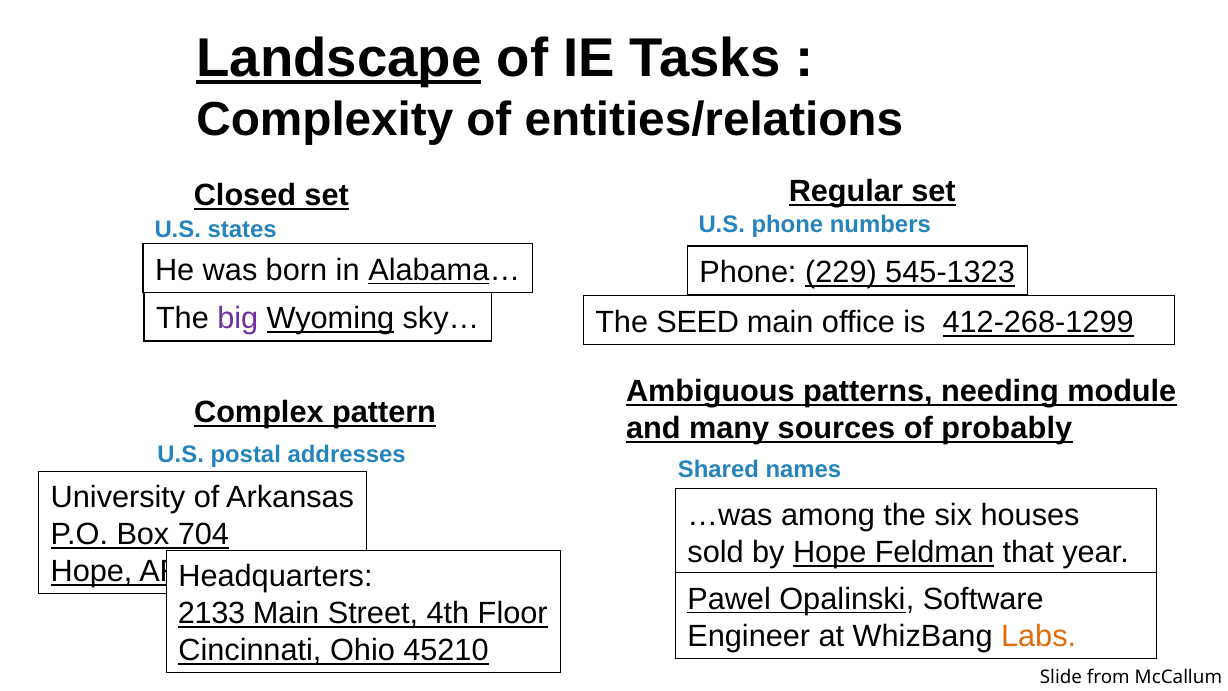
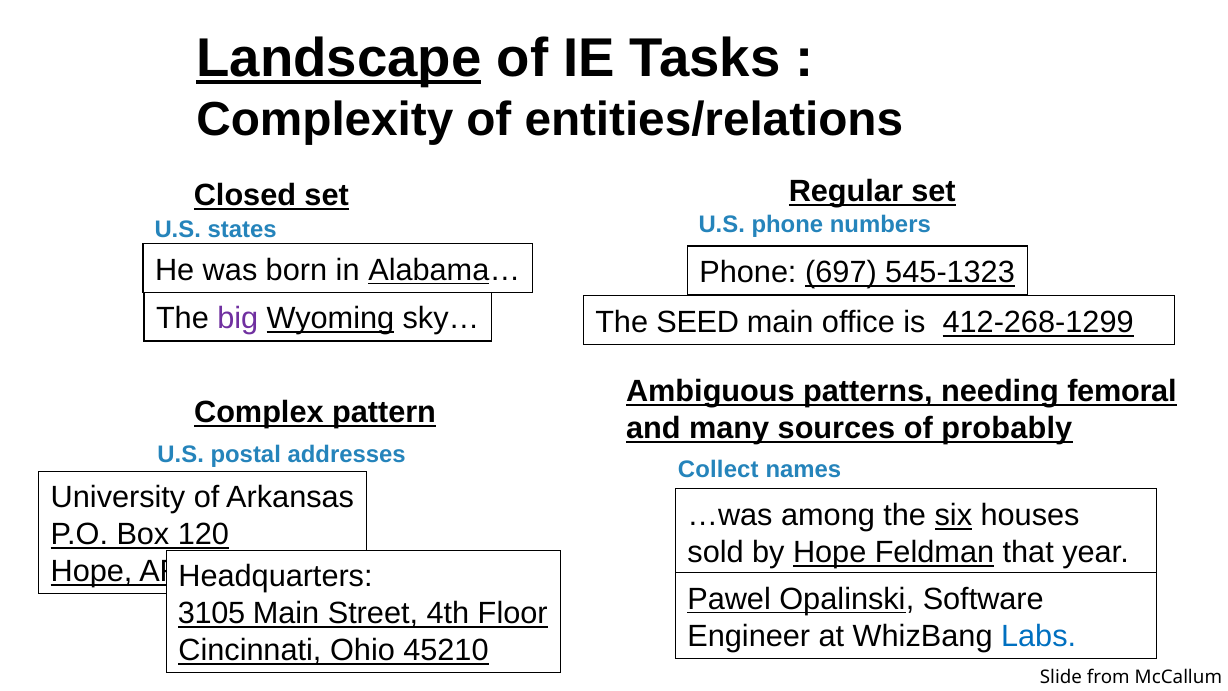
229: 229 -> 697 (841, 273)
module: module -> femoral (1122, 391)
Shared: Shared -> Collect (718, 469)
six underline: none -> present (953, 515)
704: 704 -> 120 (203, 534)
2133: 2133 -> 3105 (212, 613)
Labs colour: orange -> blue (1039, 636)
